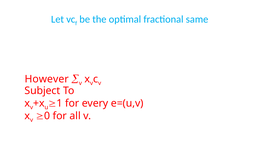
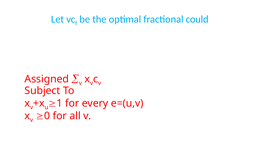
same: same -> could (197, 19)
However: However -> Assigned (47, 79)
